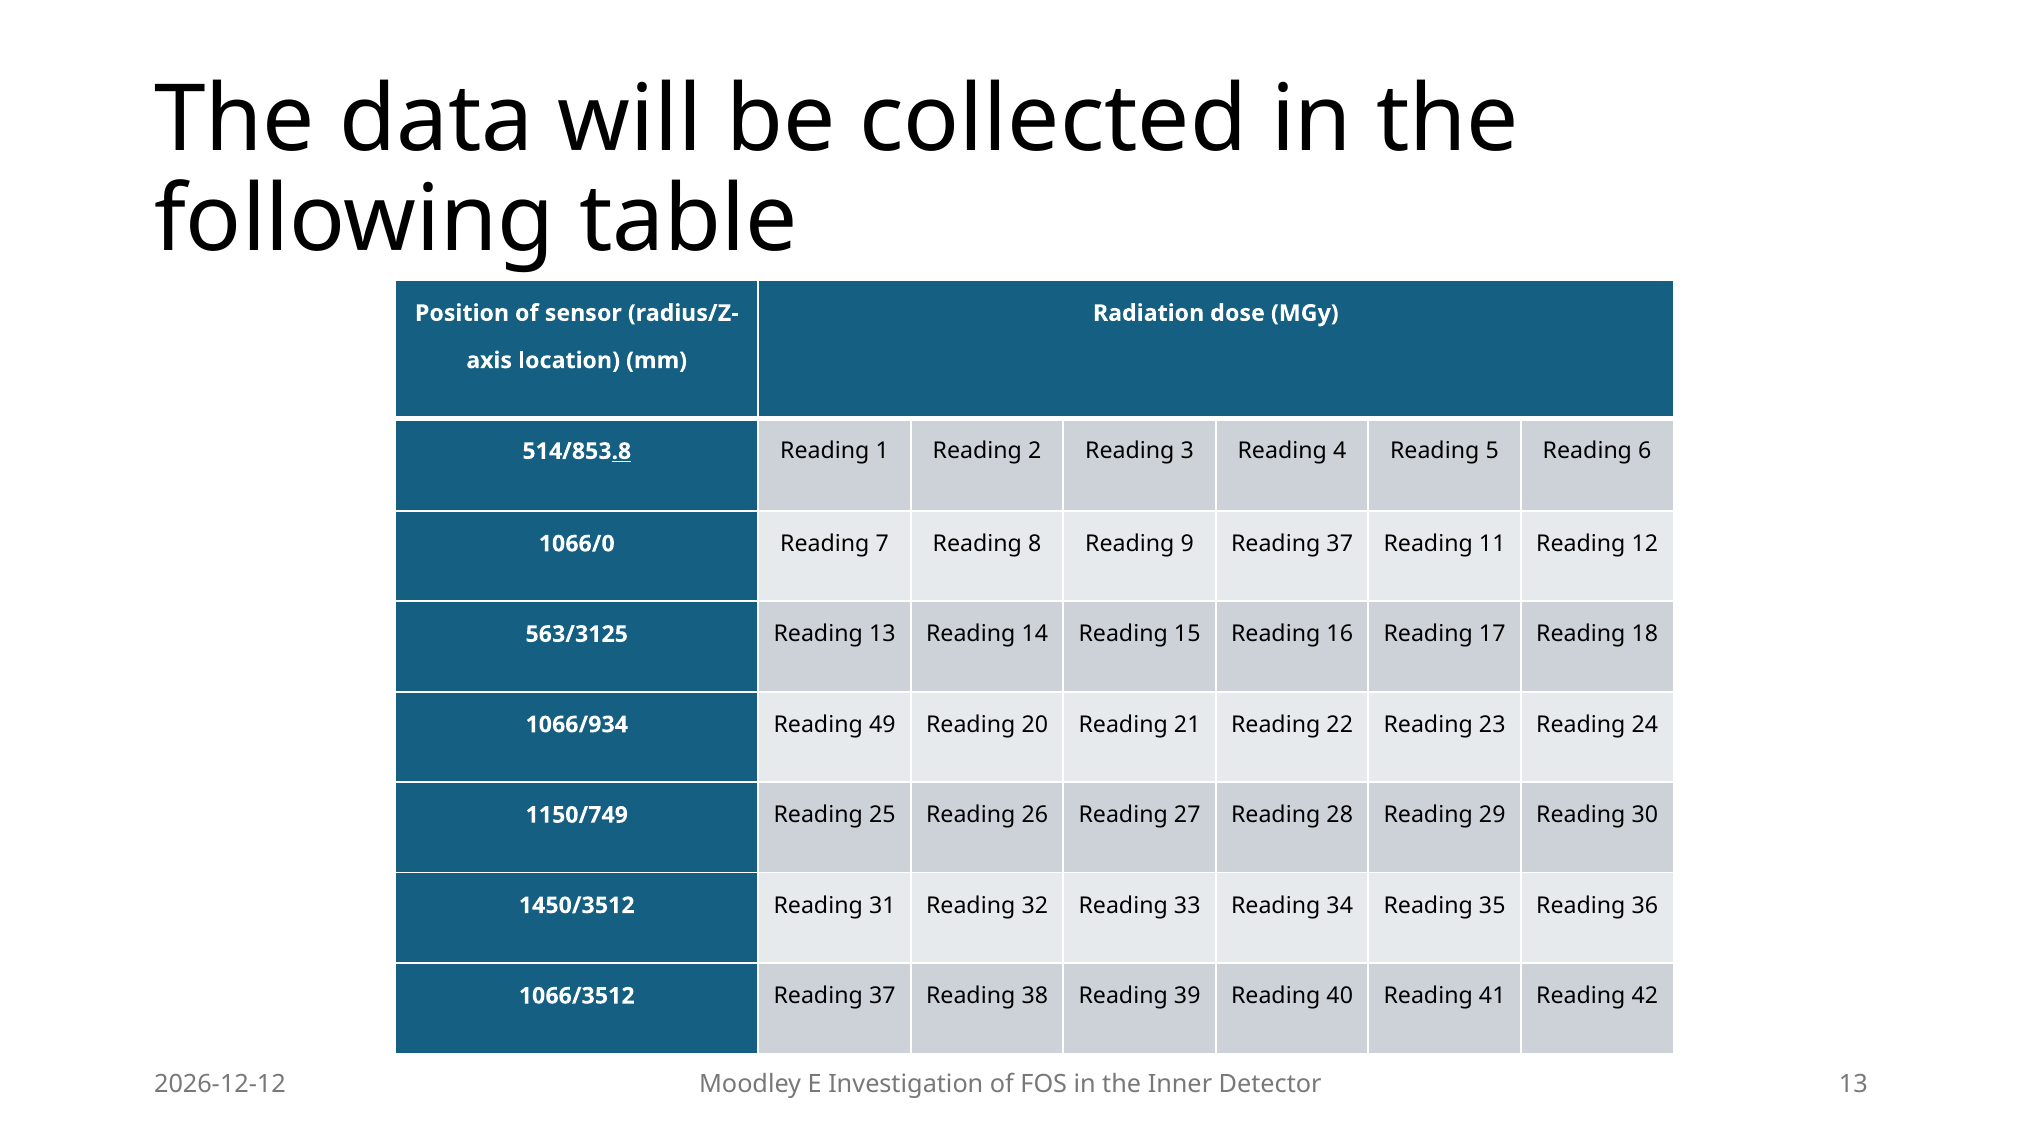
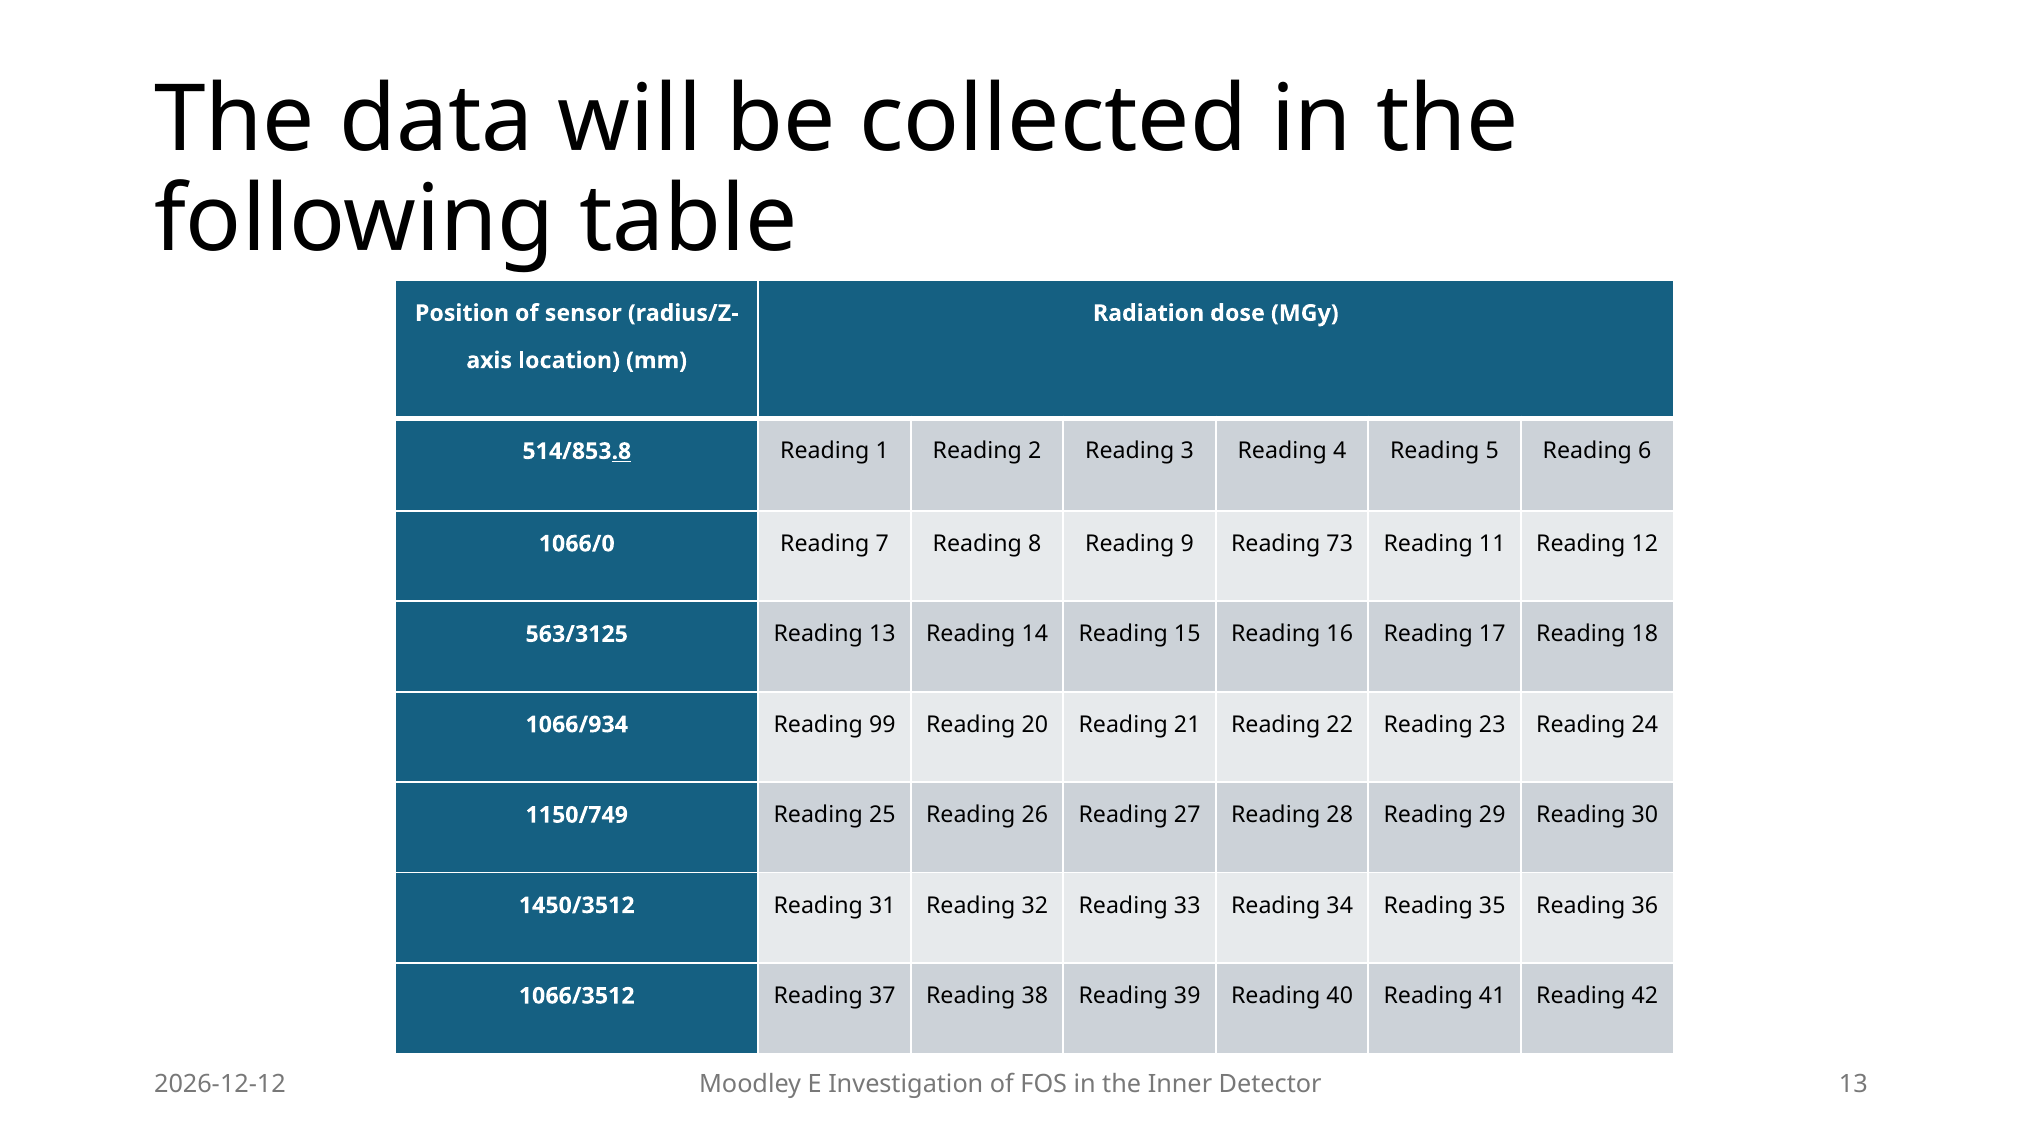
9 Reading 37: 37 -> 73 (1340, 544)
49: 49 -> 99 (882, 725)
